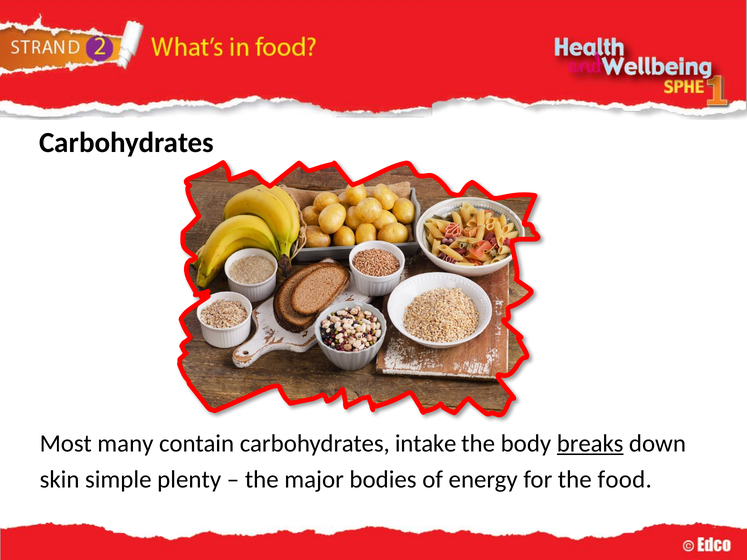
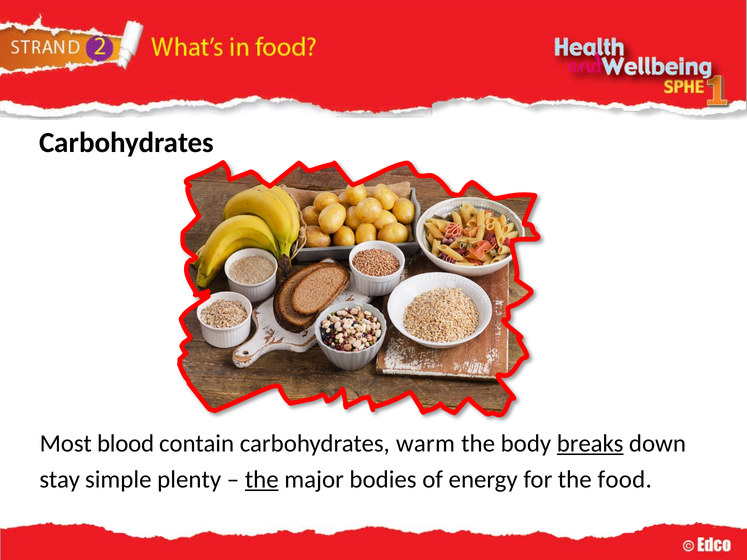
many: many -> blood (126, 444)
intake: intake -> warm (425, 444)
skin: skin -> stay (60, 480)
the underline: none -> present (262, 480)
